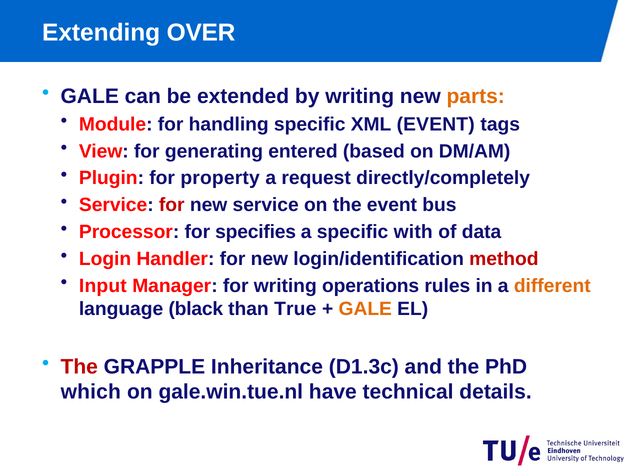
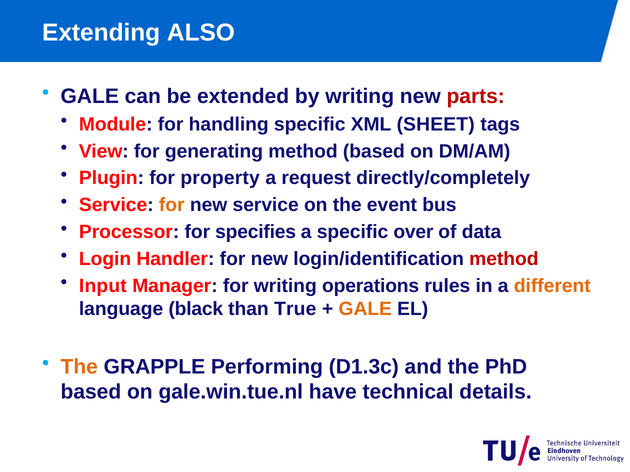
OVER: OVER -> ALSO (201, 33)
parts colour: orange -> red (476, 97)
XML EVENT: EVENT -> SHEET (436, 124)
generating entered: entered -> method (303, 151)
for colour: red -> orange (172, 205)
with: with -> over (413, 232)
The colour: red -> orange (79, 367)
Inheritance: Inheritance -> Performing (267, 367)
which: which -> based (91, 392)
